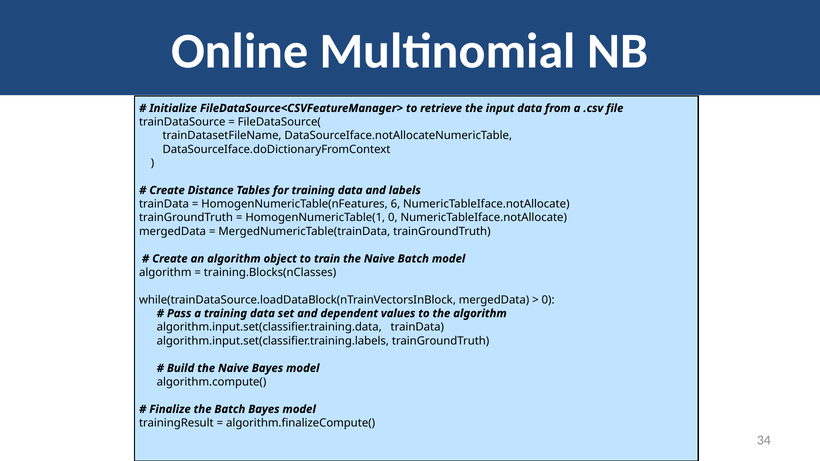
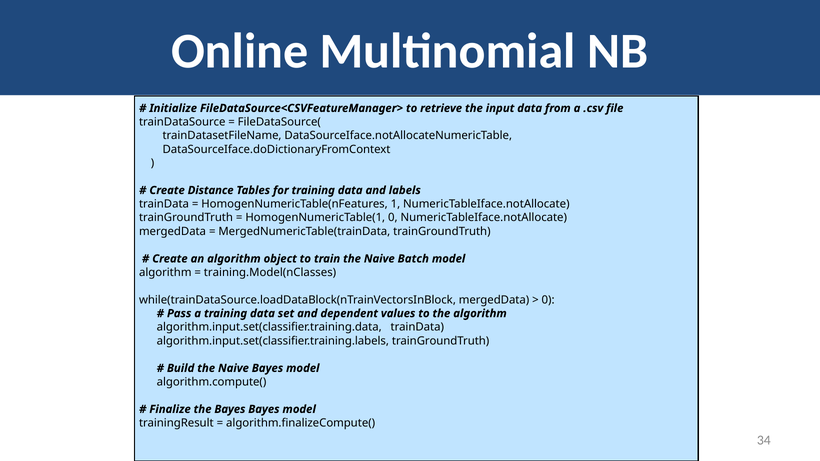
6: 6 -> 1 (395, 204)
training.Blocks(nClasses: training.Blocks(nClasses -> training.Model(nClasses (270, 273)
the Batch: Batch -> Bayes (230, 409)
